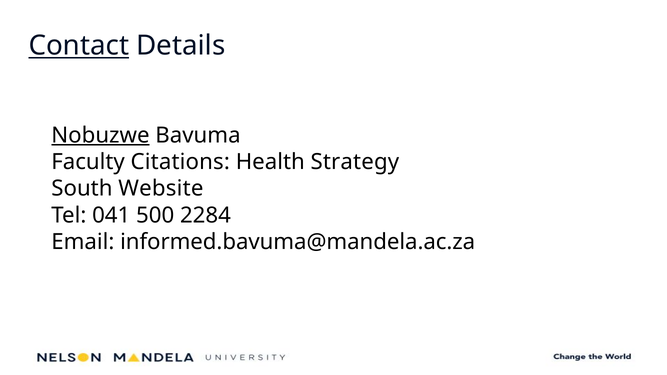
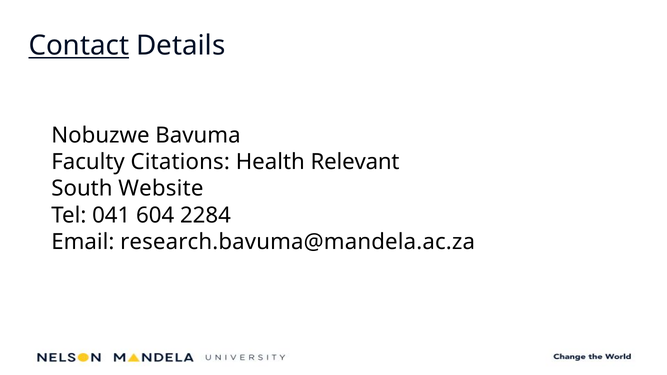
Nobuzwe underline: present -> none (100, 135)
Strategy: Strategy -> Relevant (355, 162)
500: 500 -> 604 (155, 215)
informed.bavuma@mandela.ac.za: informed.bavuma@mandela.ac.za -> research.bavuma@mandela.ac.za (298, 242)
